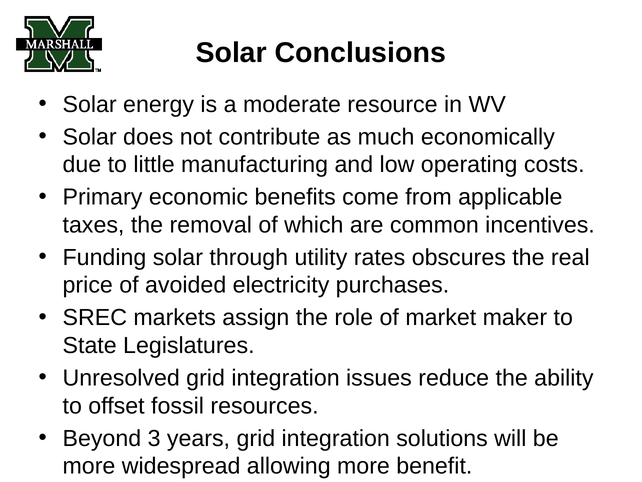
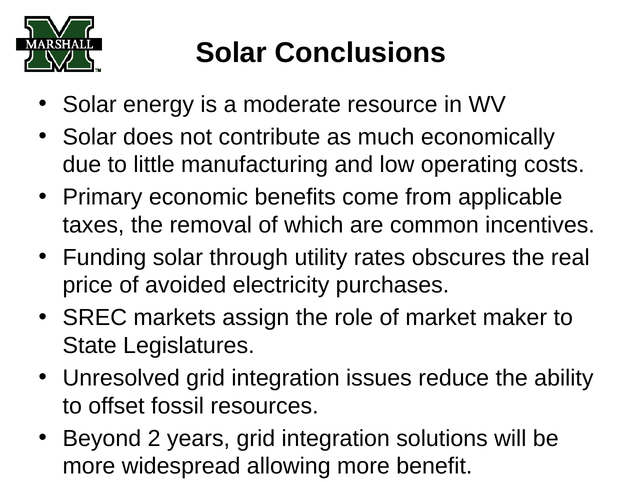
3: 3 -> 2 (154, 438)
